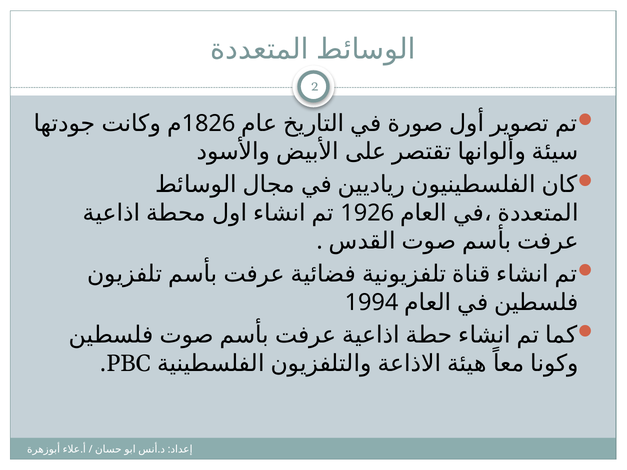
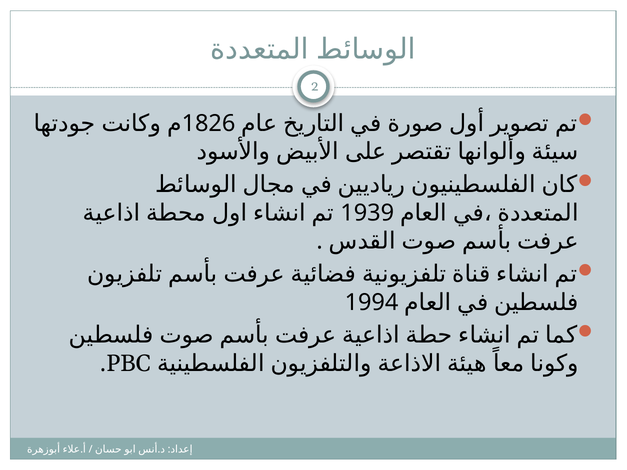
1926: 1926 -> 1939 (367, 213)
